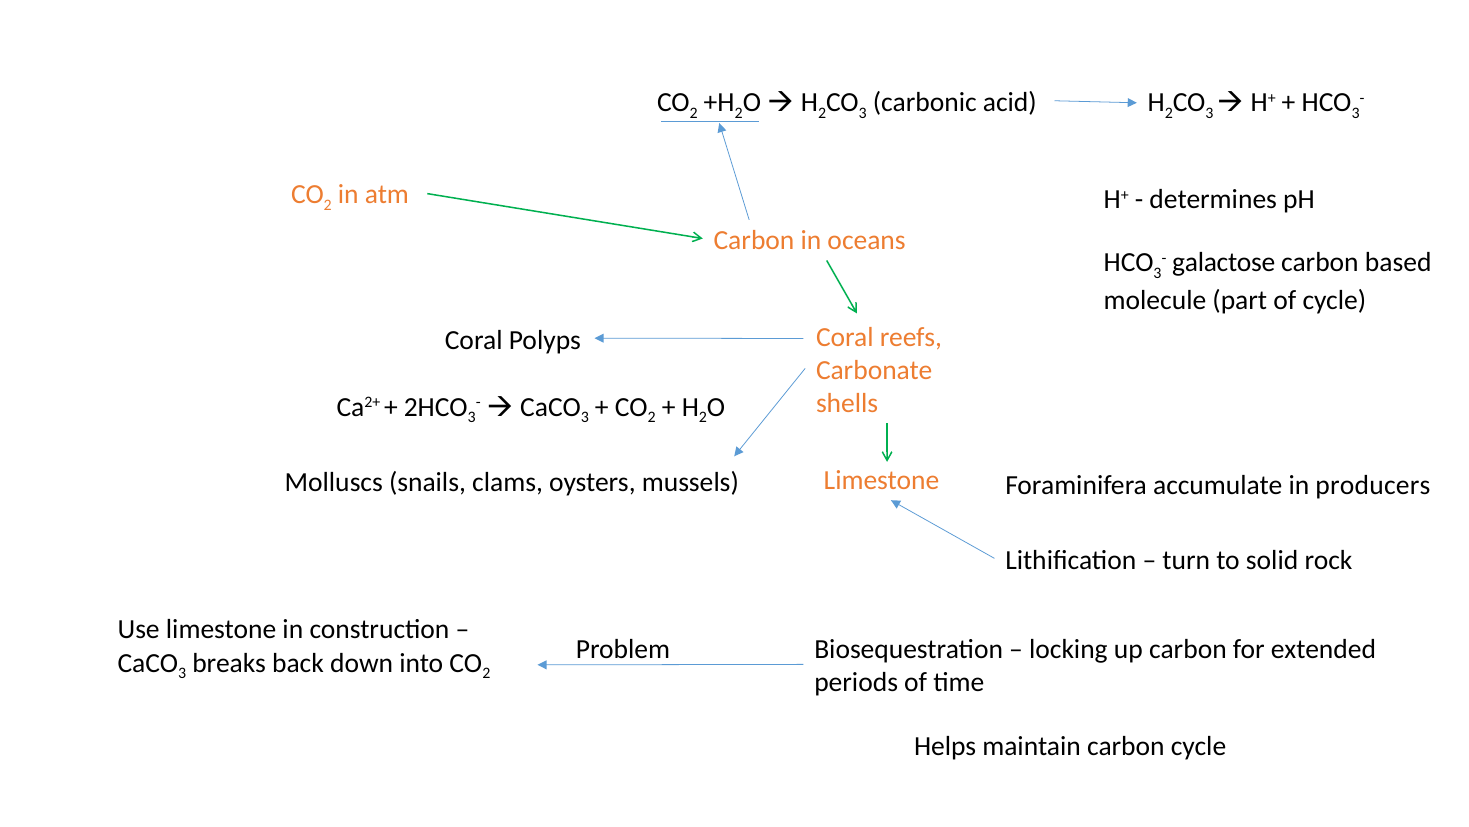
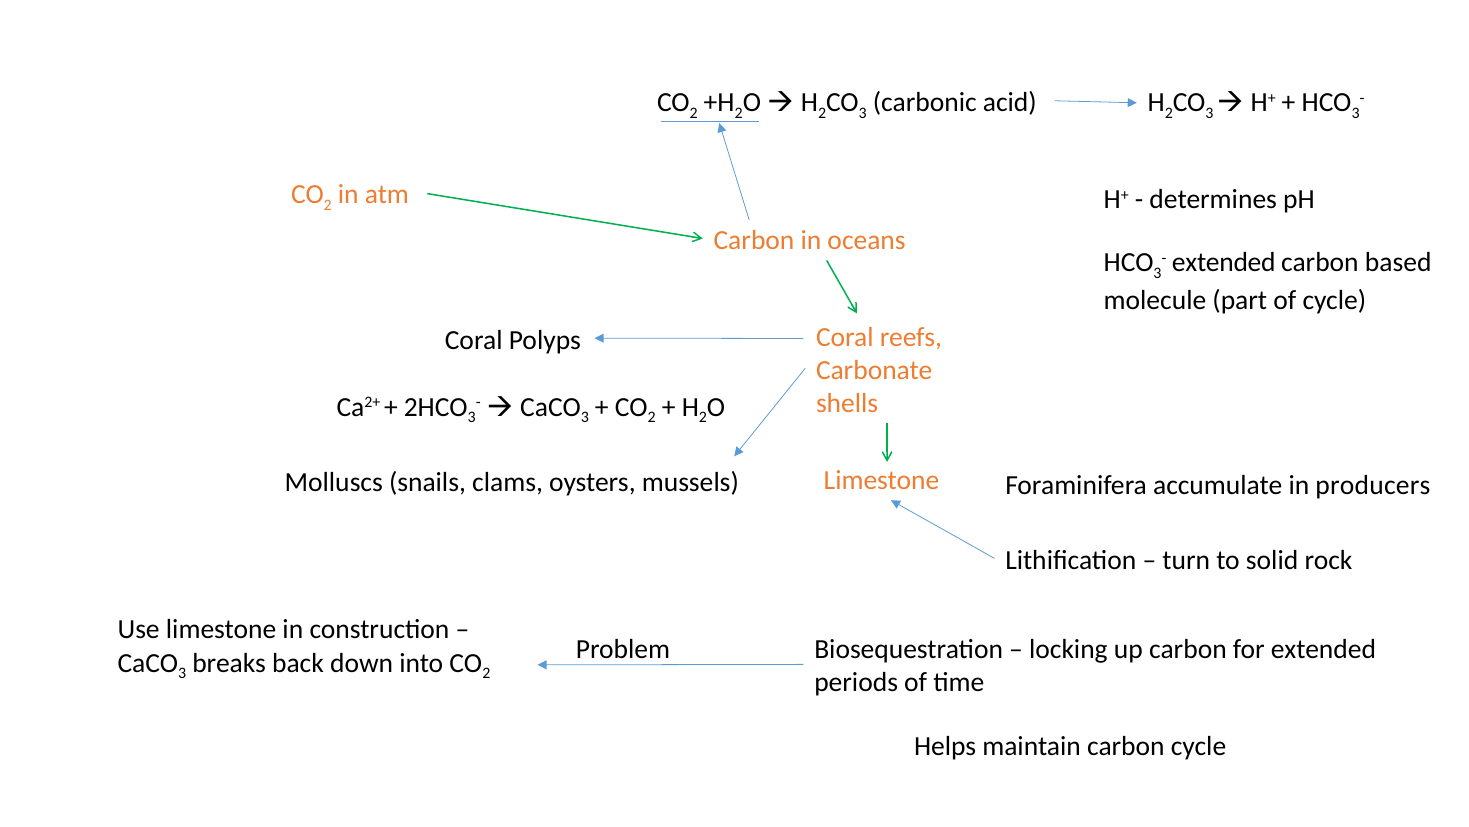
galactose: galactose -> extended (1224, 262)
